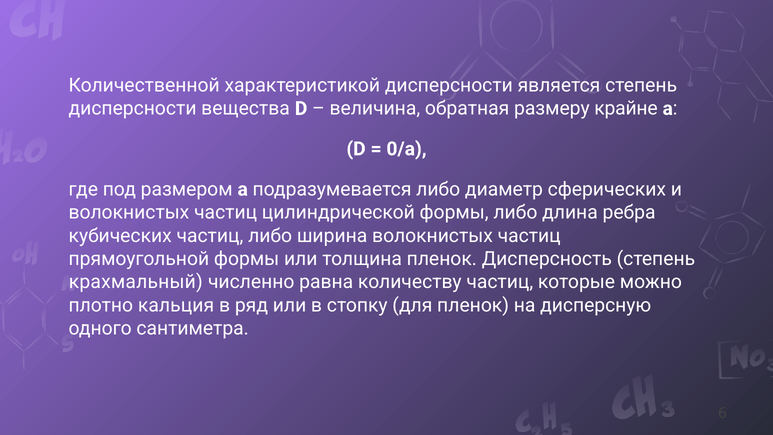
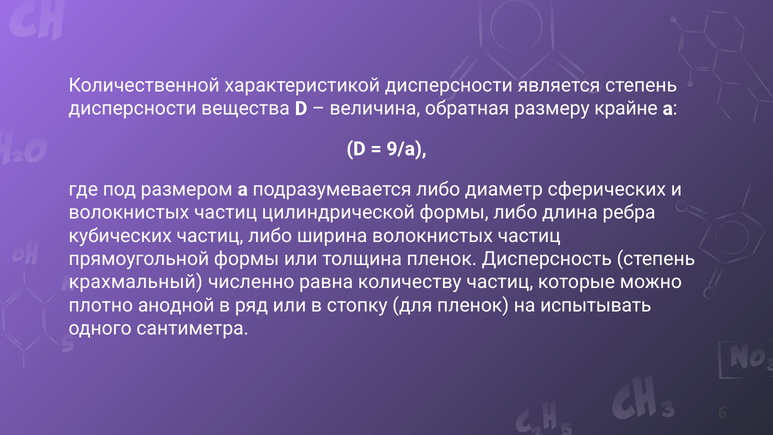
0/a: 0/a -> 9/a (406, 149)
кальция: кальция -> анодной (176, 305)
дисперсную: дисперсную -> испытывать (596, 305)
